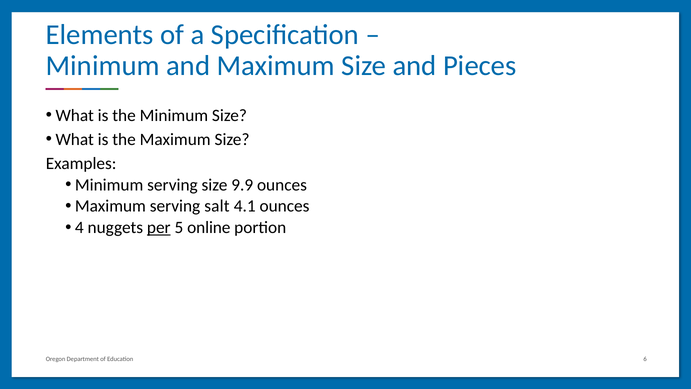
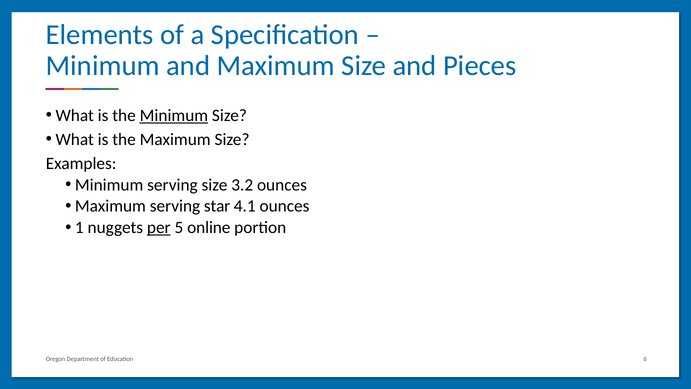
Minimum underline: none -> present (174, 115)
9.9: 9.9 -> 3.2 (242, 185)
salt: salt -> star (217, 206)
4: 4 -> 1 (79, 227)
